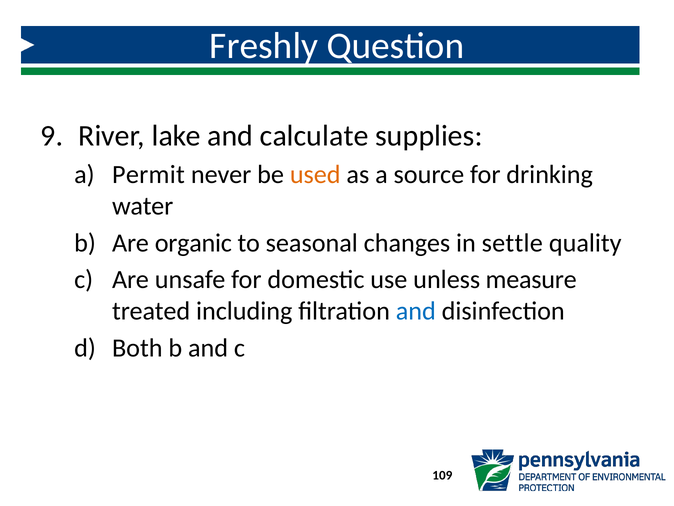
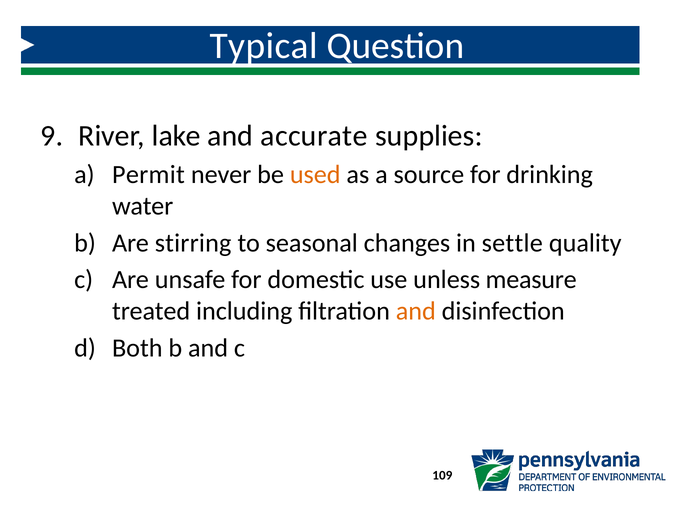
Freshly: Freshly -> Typical (264, 46)
calculate: calculate -> accurate (314, 136)
organic: organic -> stirring (193, 243)
and colour: blue -> orange (416, 311)
